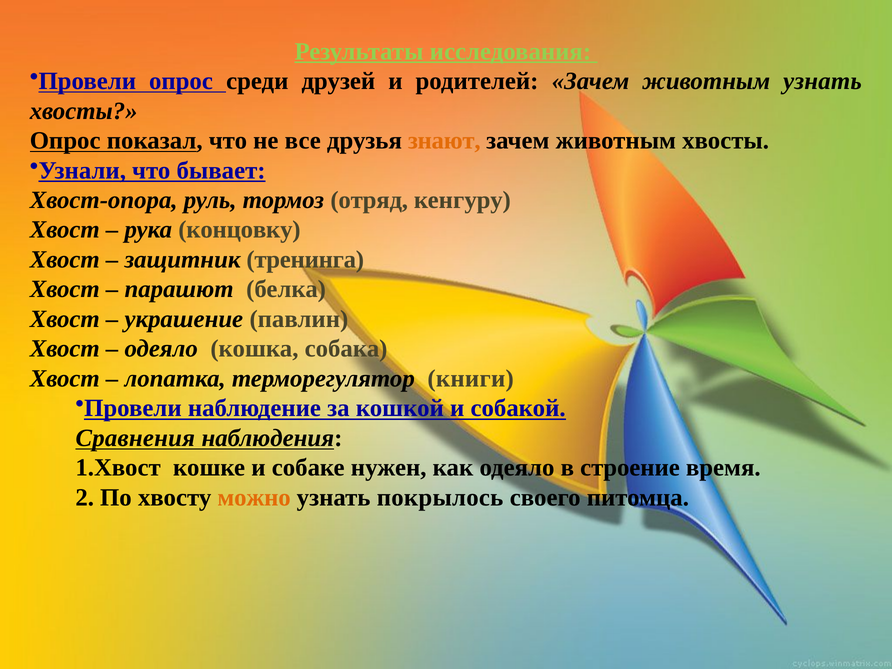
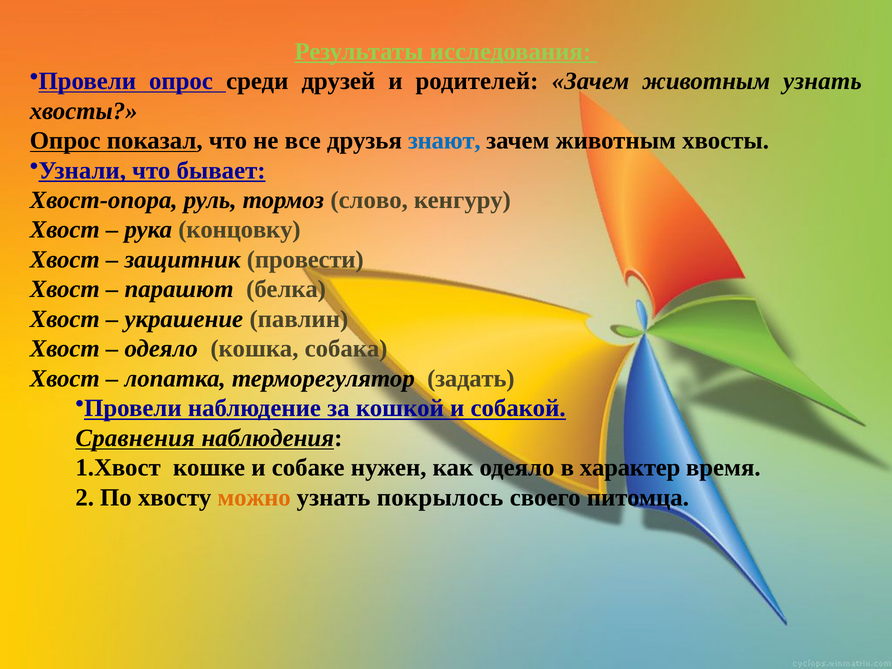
знают colour: orange -> blue (444, 141)
отряд: отряд -> слово (369, 200)
тренинга: тренинга -> провести (305, 260)
книги: книги -> задать (471, 379)
строение: строение -> характер (630, 468)
